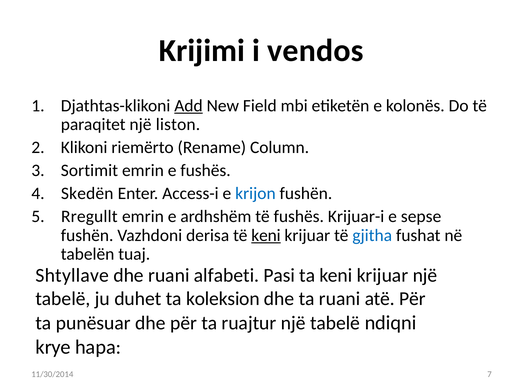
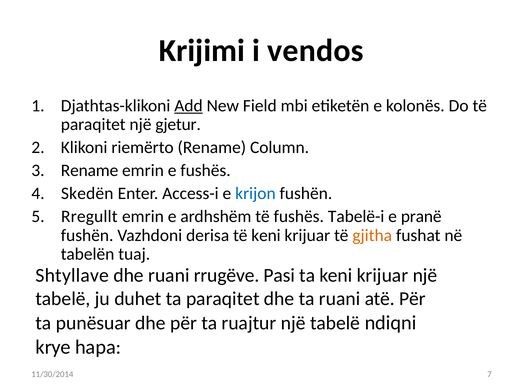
liston: liston -> gjetur (178, 125)
Sortimit: Sortimit -> Rename (90, 171)
Krijuar-i: Krijuar-i -> Tabelë-i (356, 217)
sepse: sepse -> pranë (421, 217)
keni underline: present -> none (266, 235)
gjitha colour: blue -> orange (372, 235)
alfabeti: alfabeti -> rrugëve (227, 275)
ta koleksion: koleksion -> paraqitet (223, 299)
